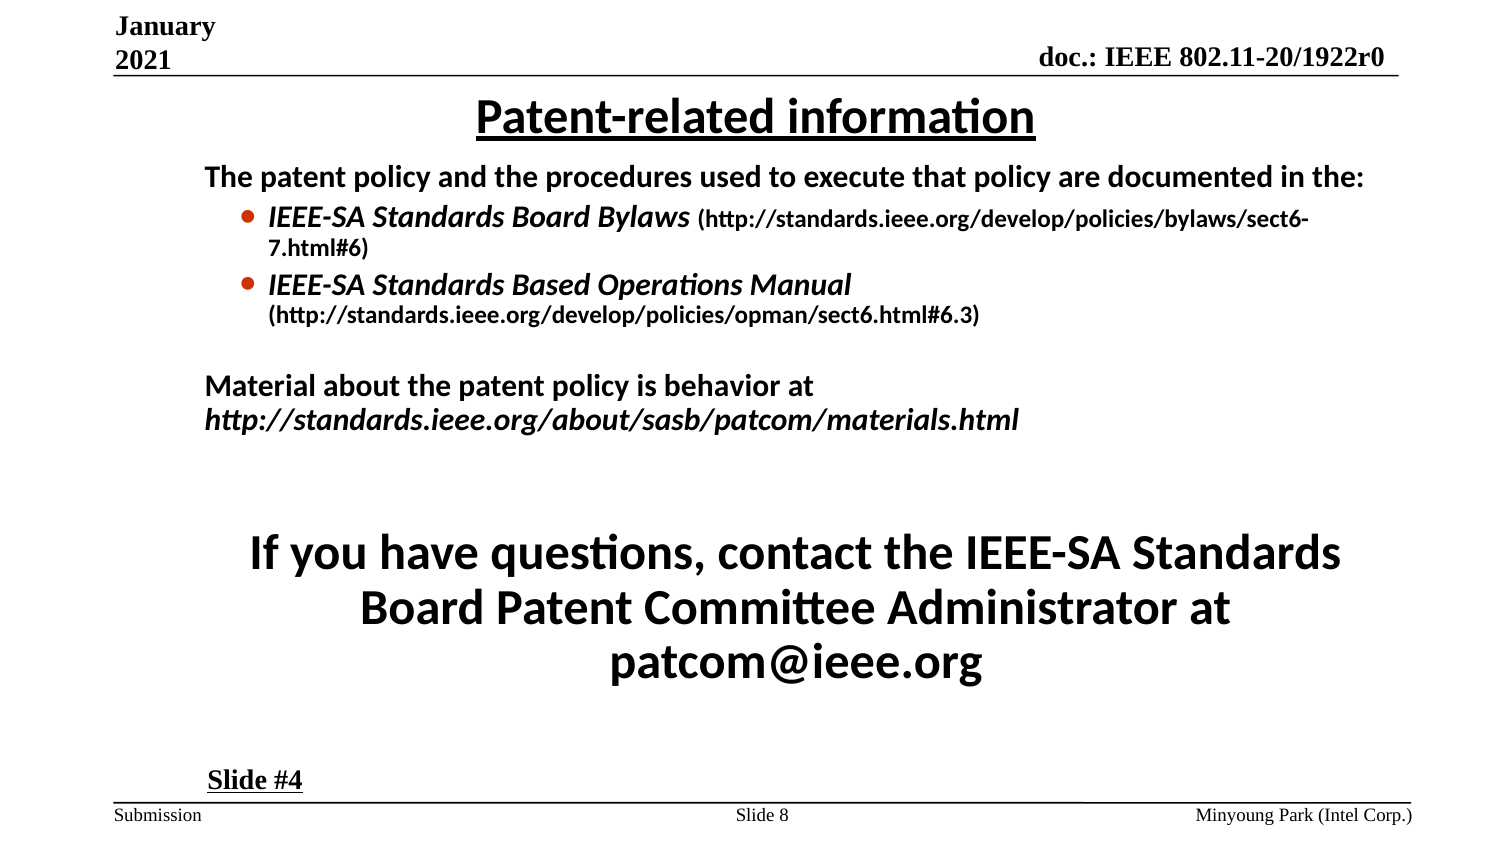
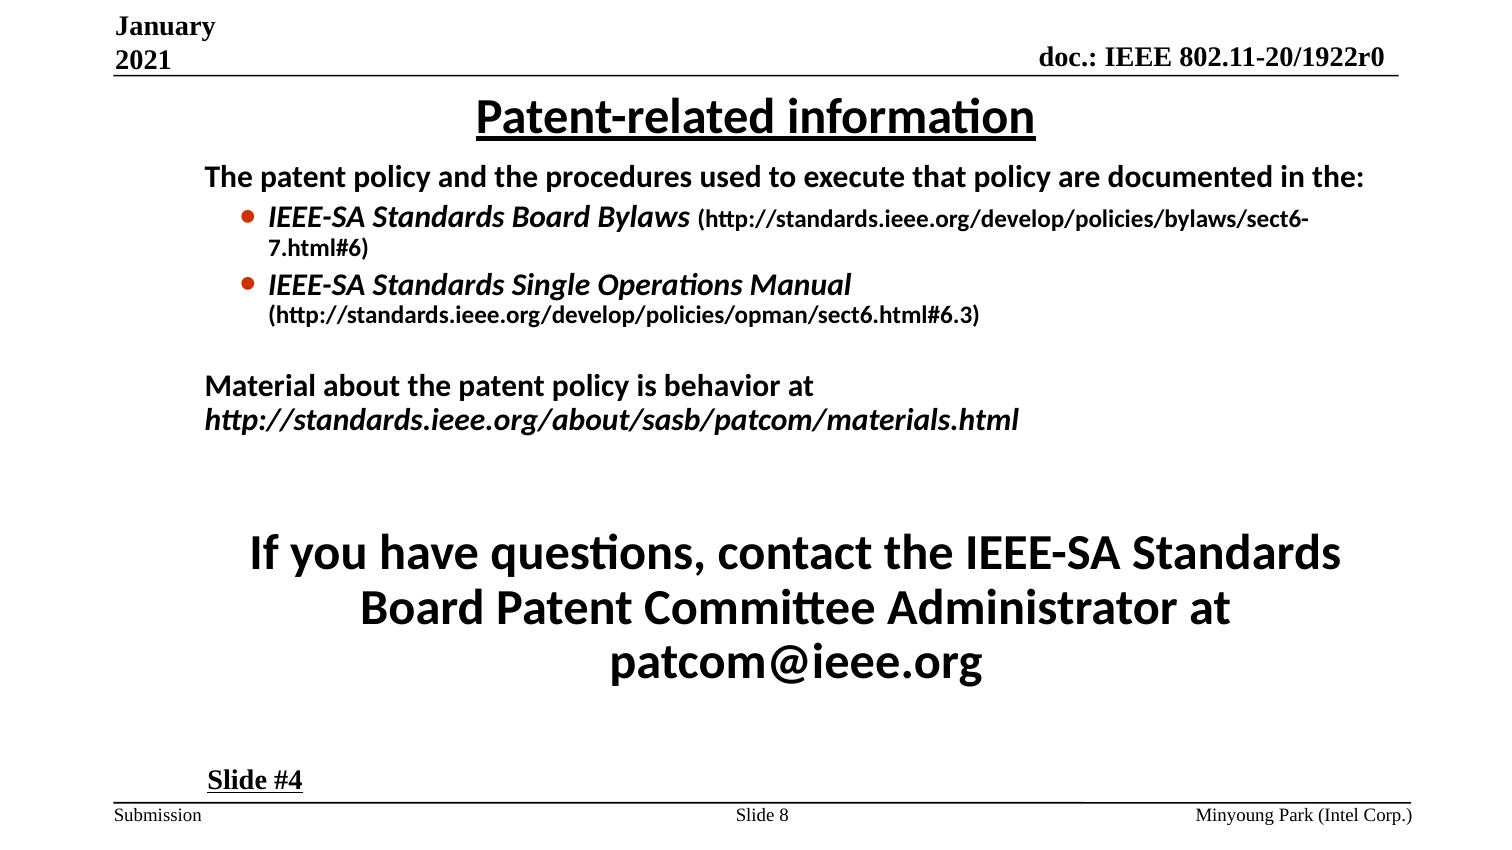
Based: Based -> Single (551, 285)
